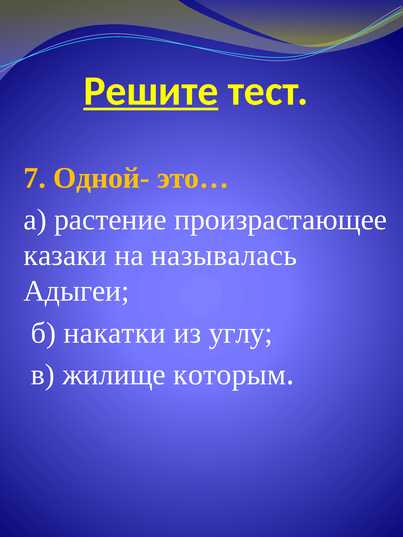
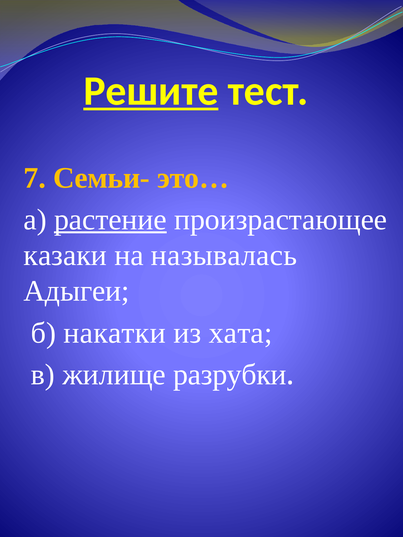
Одной-: Одной- -> Семьи- (102, 178)
растение underline: none -> present (110, 220)
углу: углу -> хата (241, 333)
которым: которым -> разрубки (230, 375)
